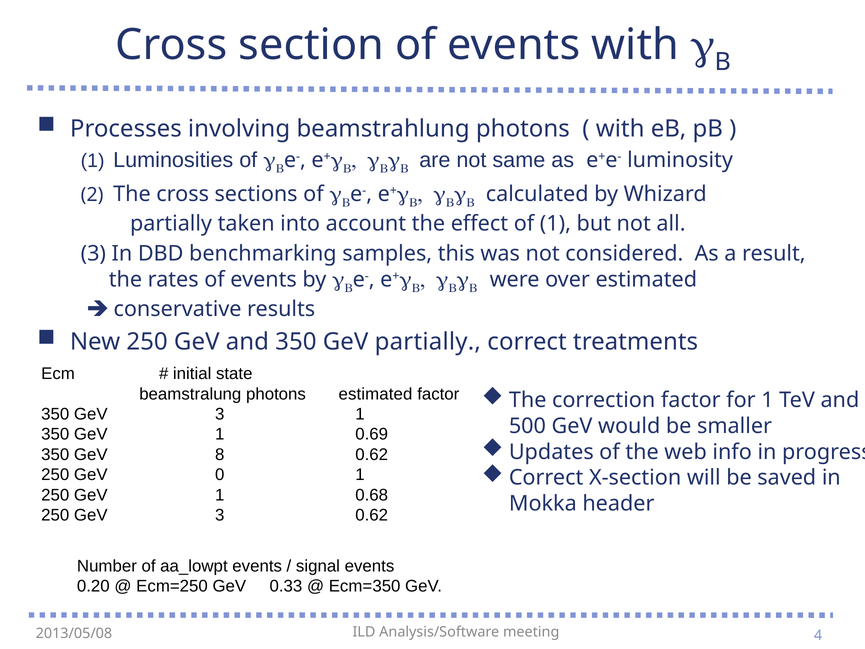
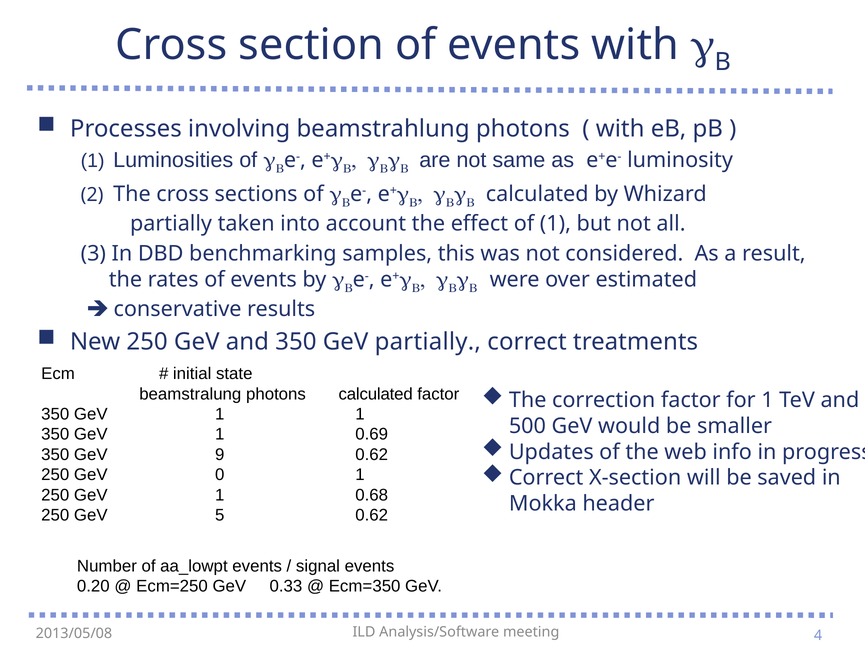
photons estimated: estimated -> calculated (376, 394)
3: 3 -> 1 (220, 414)
8: 8 -> 9 (220, 454)
250 GeV 3: 3 -> 5 (220, 515)
